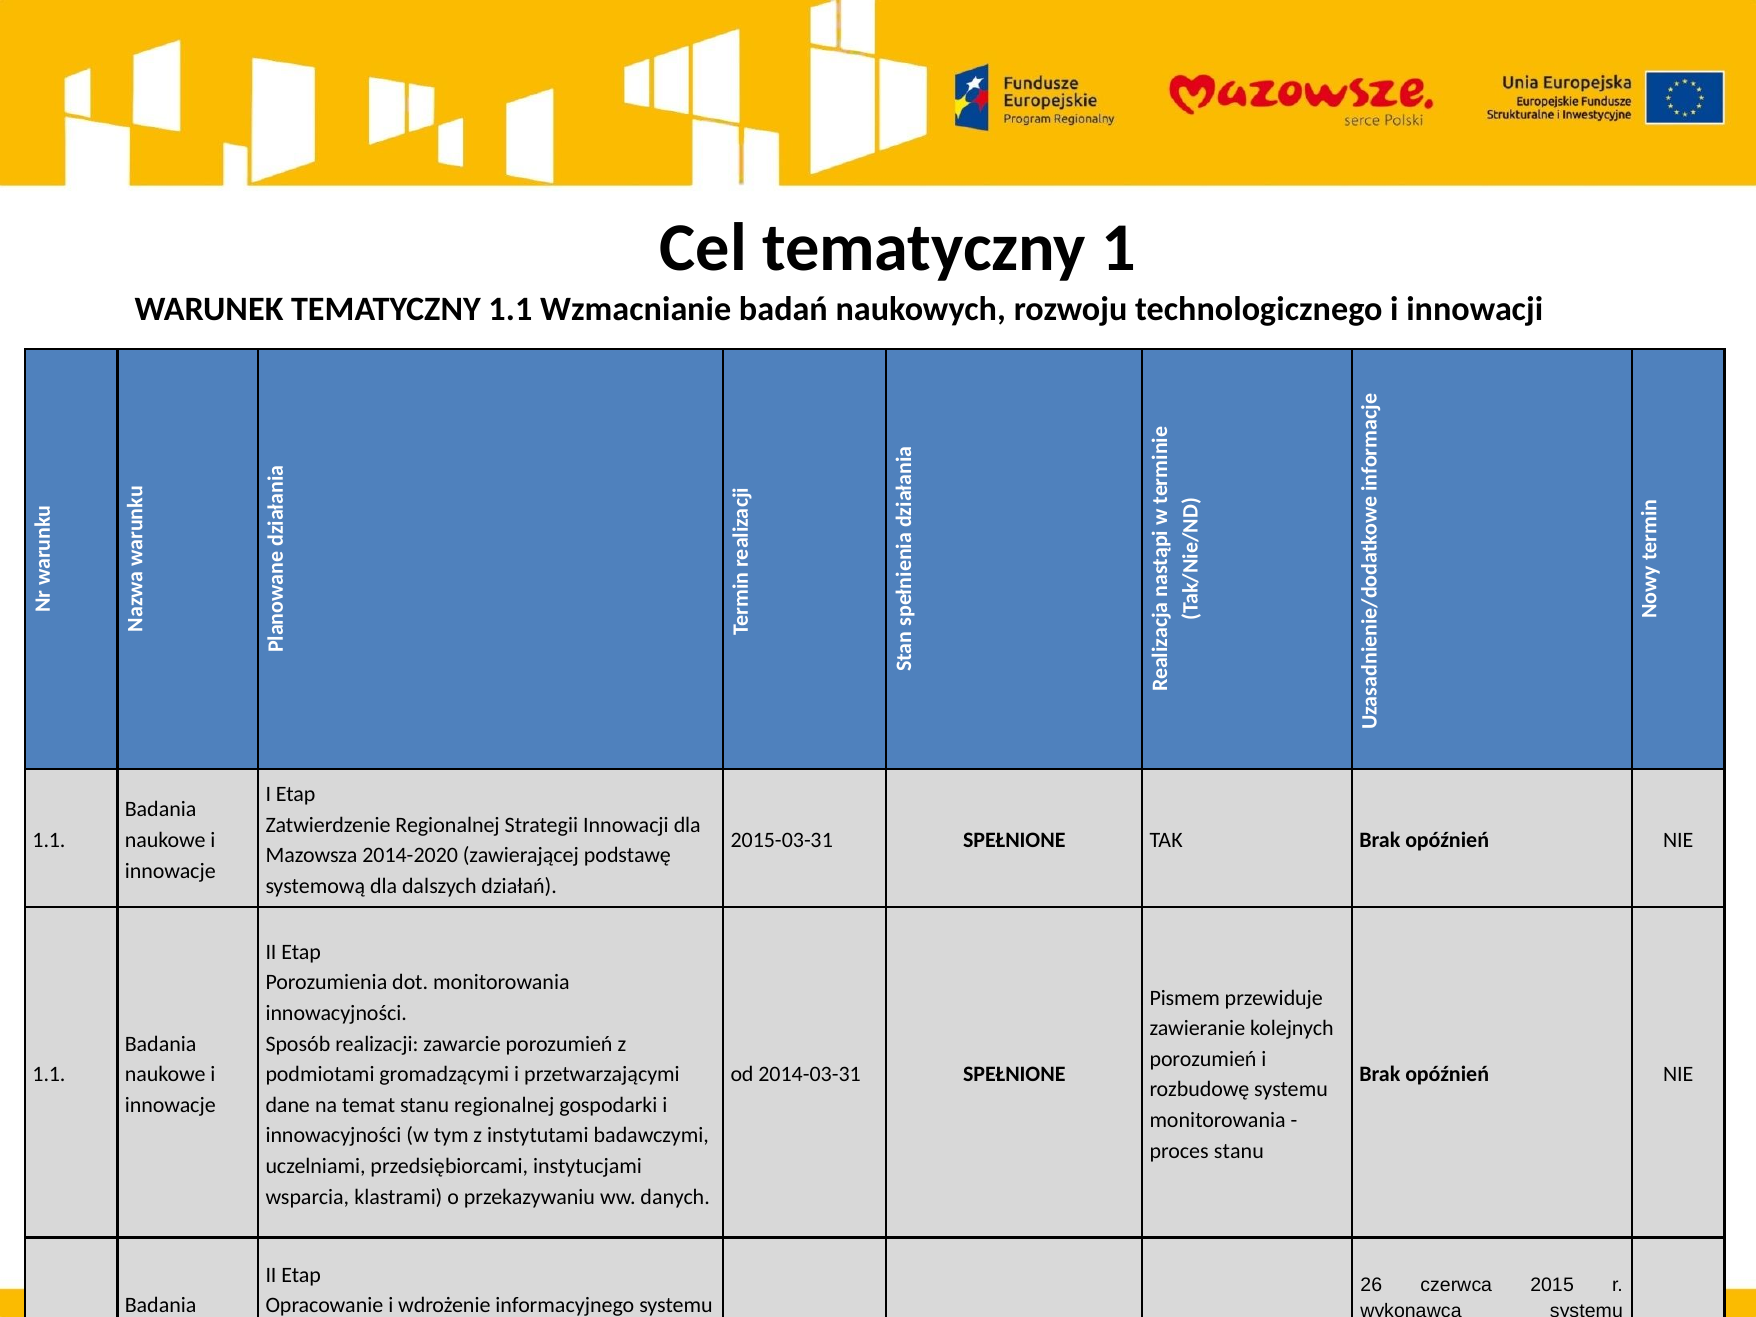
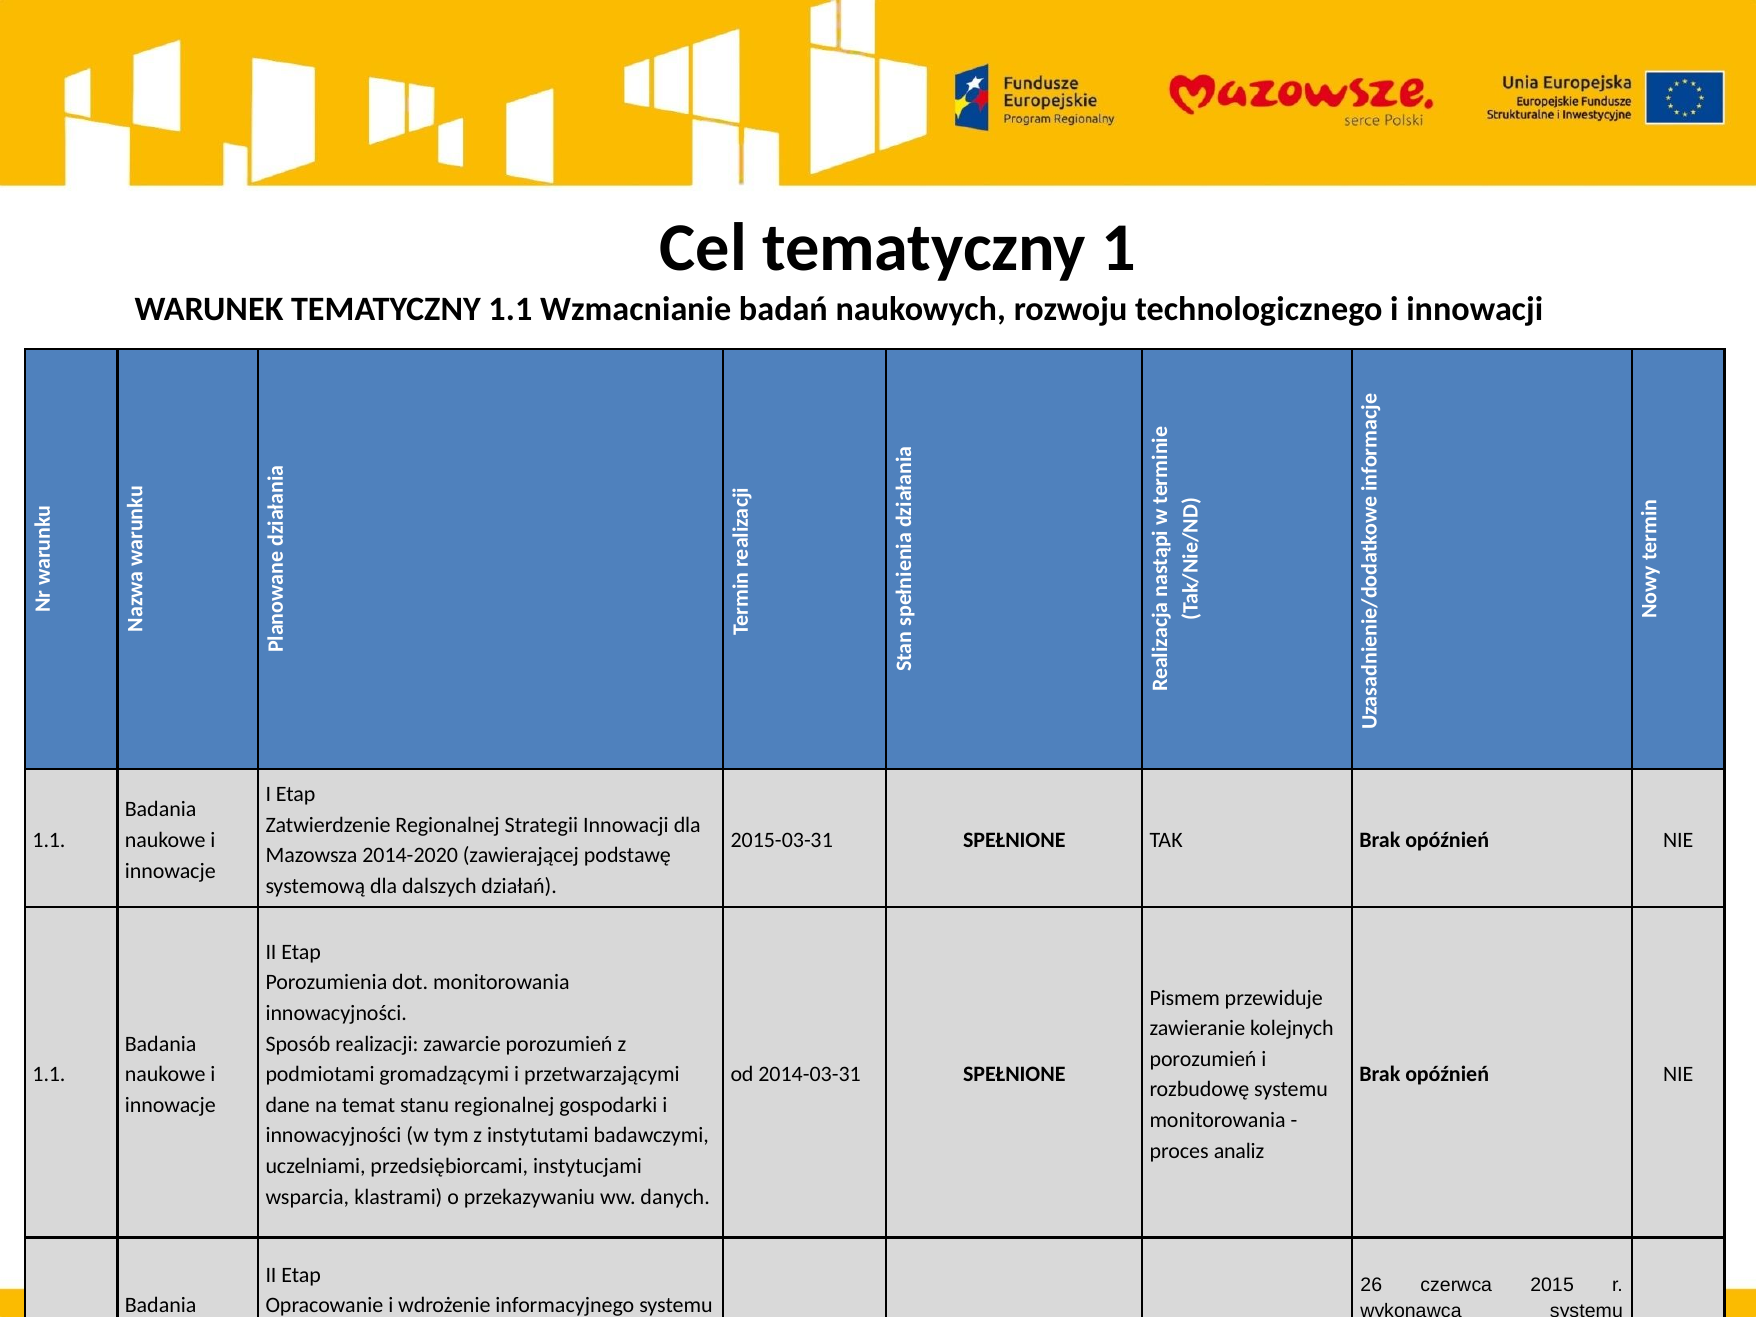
proces stanu: stanu -> analiz (1239, 1151)
